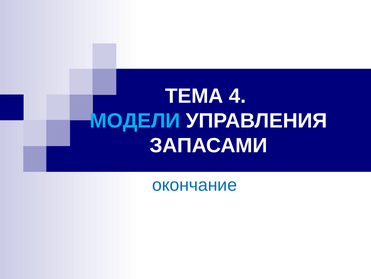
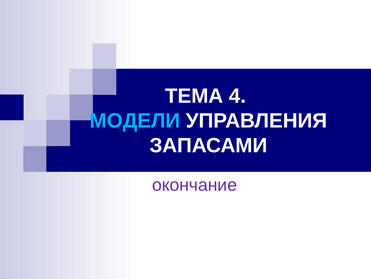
окончание colour: blue -> purple (195, 185)
